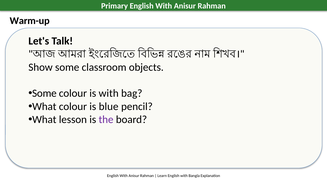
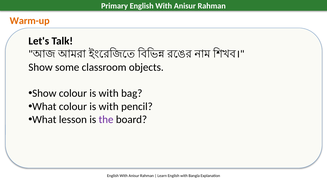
Warm-up colour: black -> orange (30, 21)
Some: Some -> Show (44, 93)
What colour is blue: blue -> with (109, 106)
